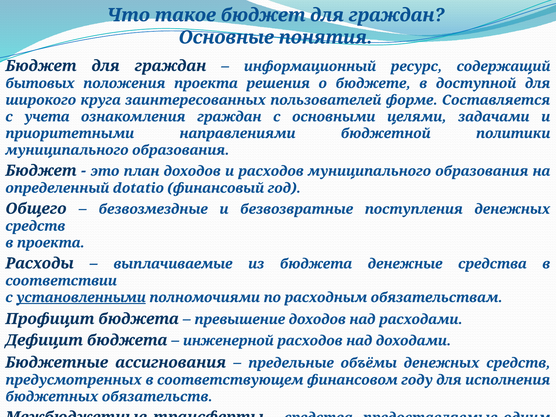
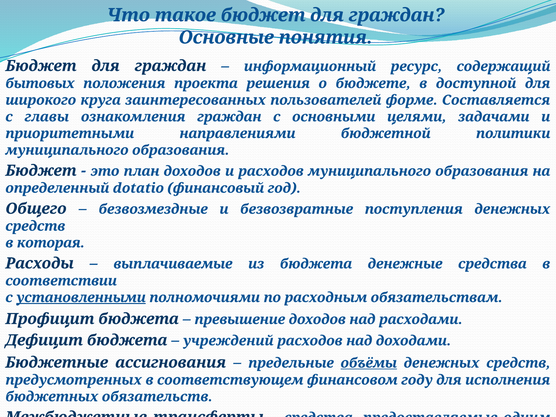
учета: учета -> главы (47, 117)
в проекта: проекта -> которая (51, 243)
инженерной: инженерной -> учреждений (228, 341)
объёмы underline: none -> present (369, 363)
